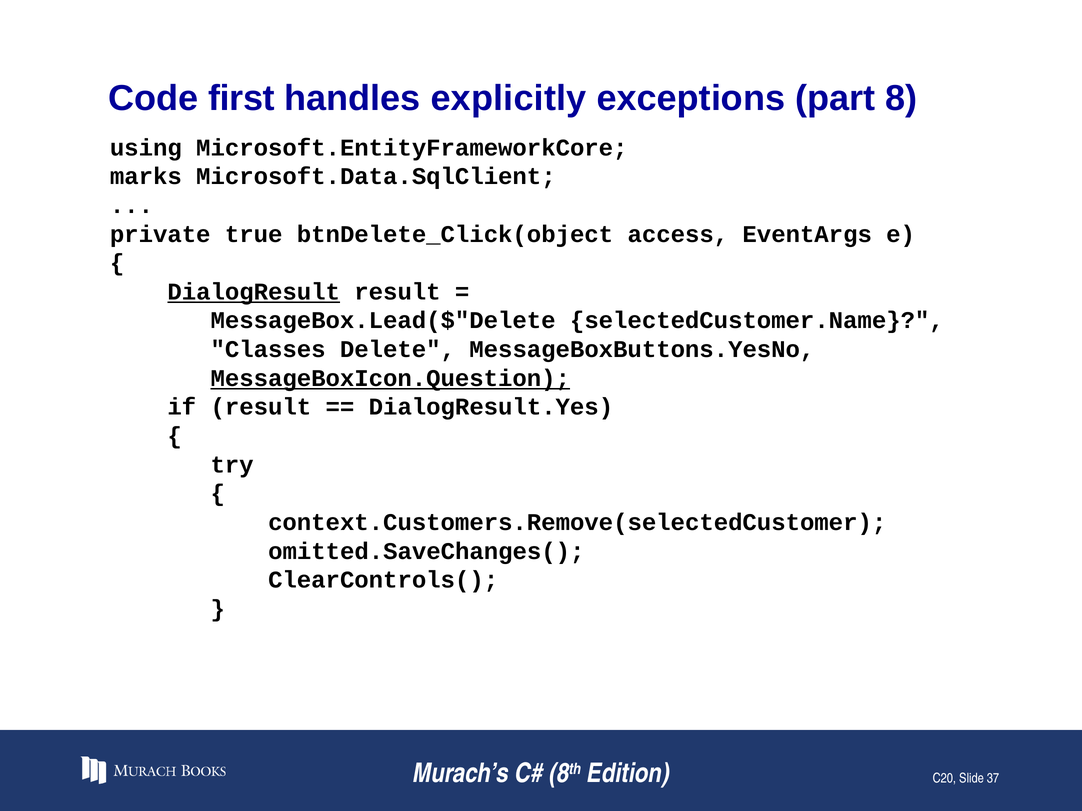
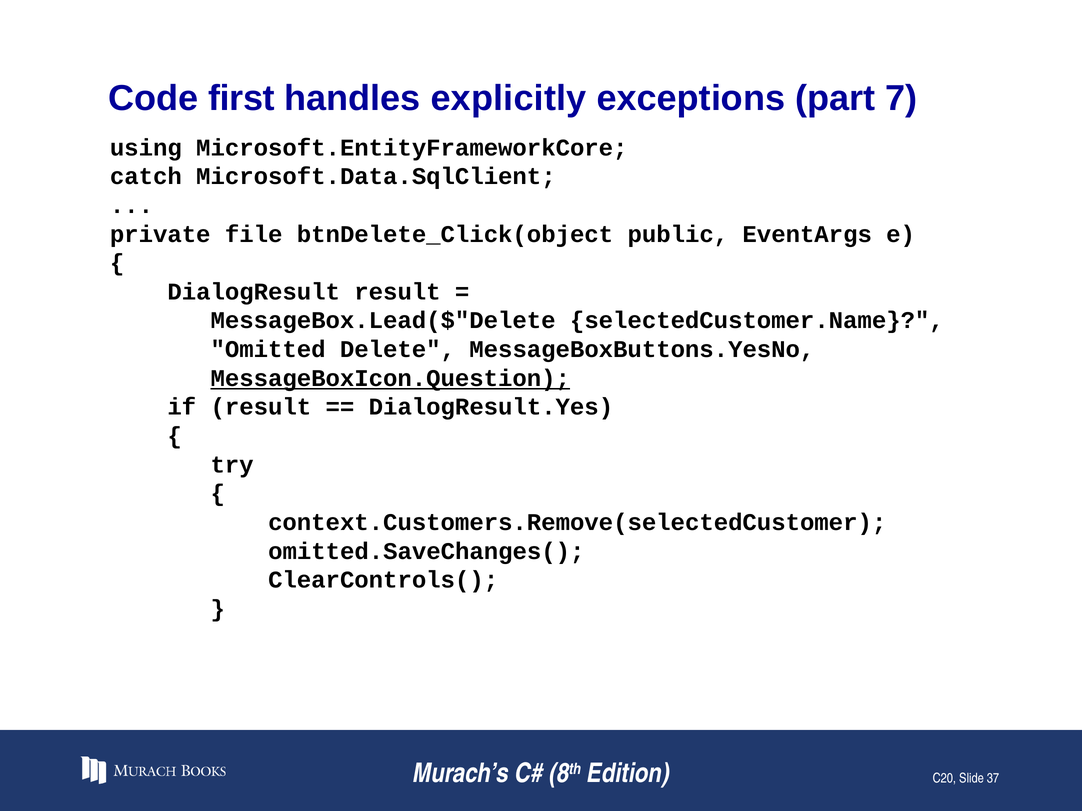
8: 8 -> 7 (901, 98)
marks: marks -> catch (146, 177)
true: true -> file (254, 234)
access: access -> public (678, 234)
DialogResult underline: present -> none (254, 292)
Classes: Classes -> Omitted (268, 350)
